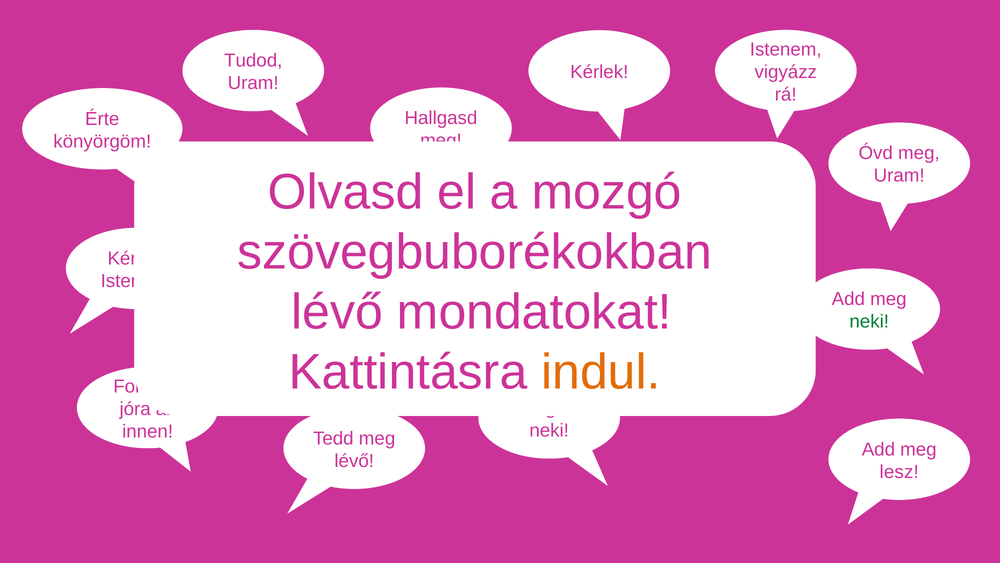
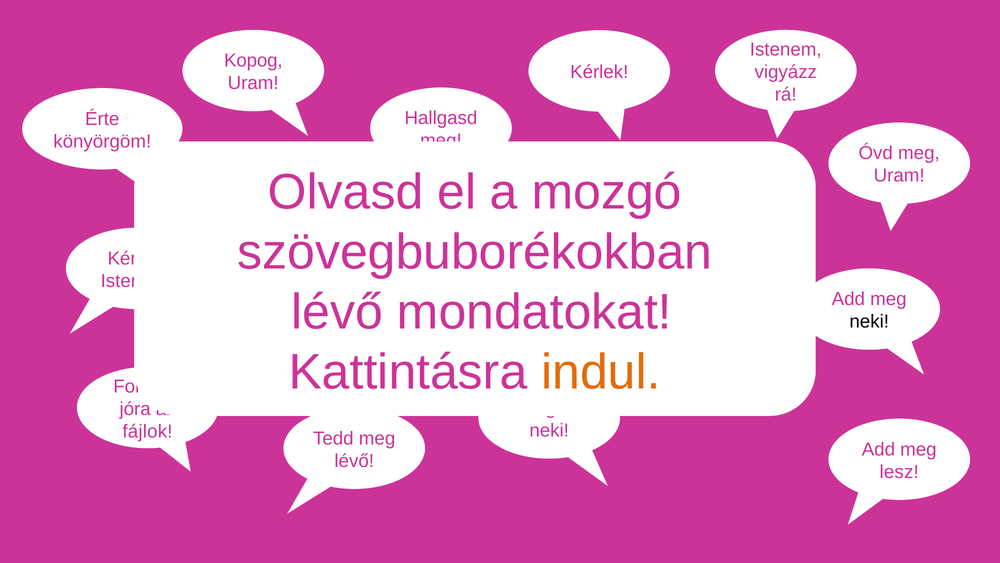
Tudod: Tudod -> Kopog (253, 61)
neki colour: green -> black (869, 321)
innen: innen -> fájlok (148, 431)
